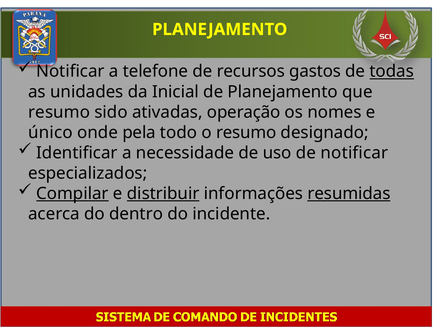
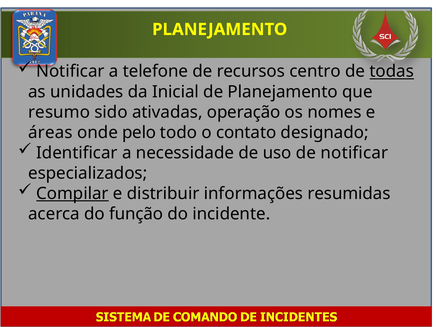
gastos: gastos -> centro (315, 71)
único: único -> áreas (50, 132)
pela: pela -> pelo (139, 132)
o resumo: resumo -> contato (246, 132)
distribuir underline: present -> none (163, 194)
resumidas underline: present -> none (349, 194)
dentro: dentro -> função (136, 214)
